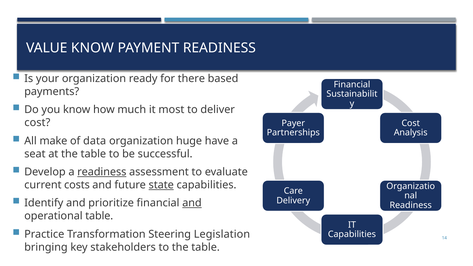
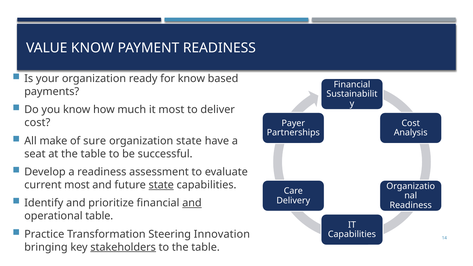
for there: there -> know (191, 79)
data: data -> sure (95, 141)
organization huge: huge -> state (189, 141)
readiness underline: present -> none (102, 172)
current costs: costs -> most (77, 185)
Legislation: Legislation -> Innovation (222, 234)
stakeholders underline: none -> present (123, 247)
